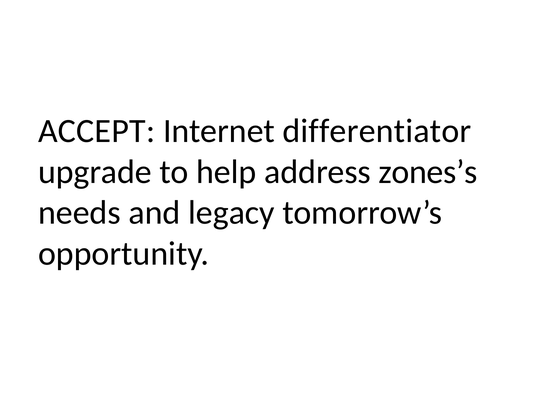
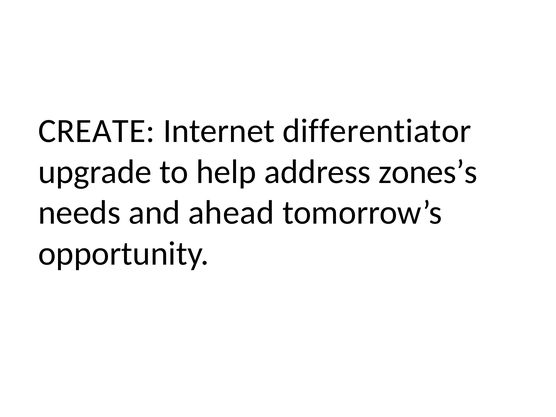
ACCEPT: ACCEPT -> CREATE (97, 131)
legacy: legacy -> ahead (231, 213)
